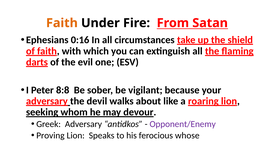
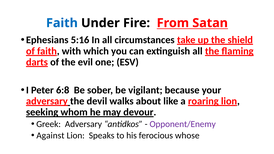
Faith colour: orange -> blue (62, 23)
0:16: 0:16 -> 5:16 (80, 40)
8:8: 8:8 -> 6:8 (63, 90)
Proving: Proving -> Against (50, 136)
